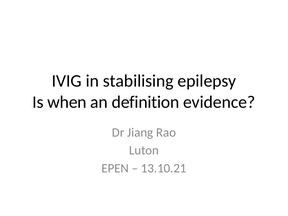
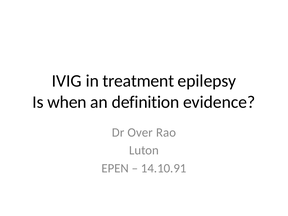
stabilising: stabilising -> treatment (138, 81)
Jiang: Jiang -> Over (140, 132)
13.10.21: 13.10.21 -> 14.10.91 (164, 168)
